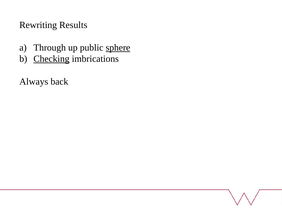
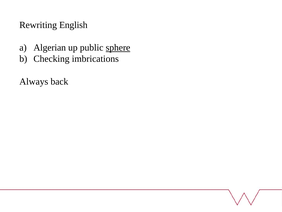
Results: Results -> English (73, 25)
Through: Through -> Algerian (50, 47)
Checking underline: present -> none (51, 59)
